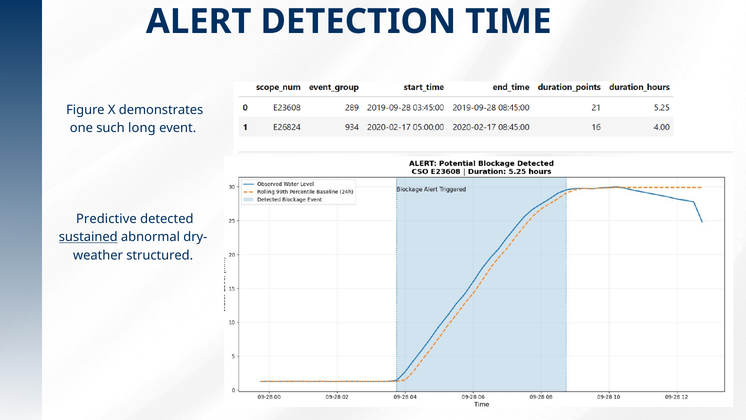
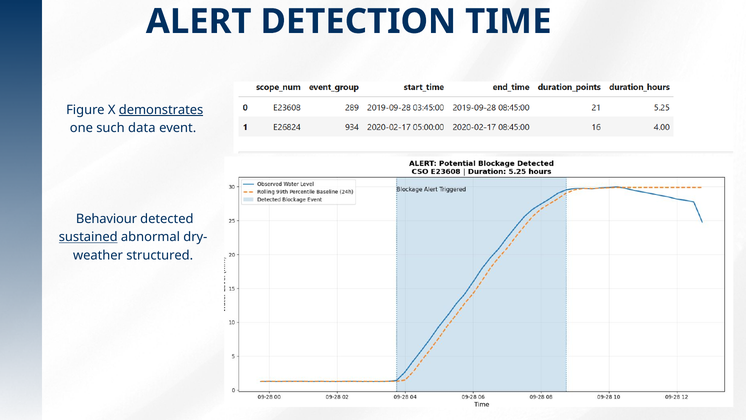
demonstrates underline: none -> present (161, 110)
long: long -> data (142, 128)
Predictive: Predictive -> Behaviour (107, 219)
